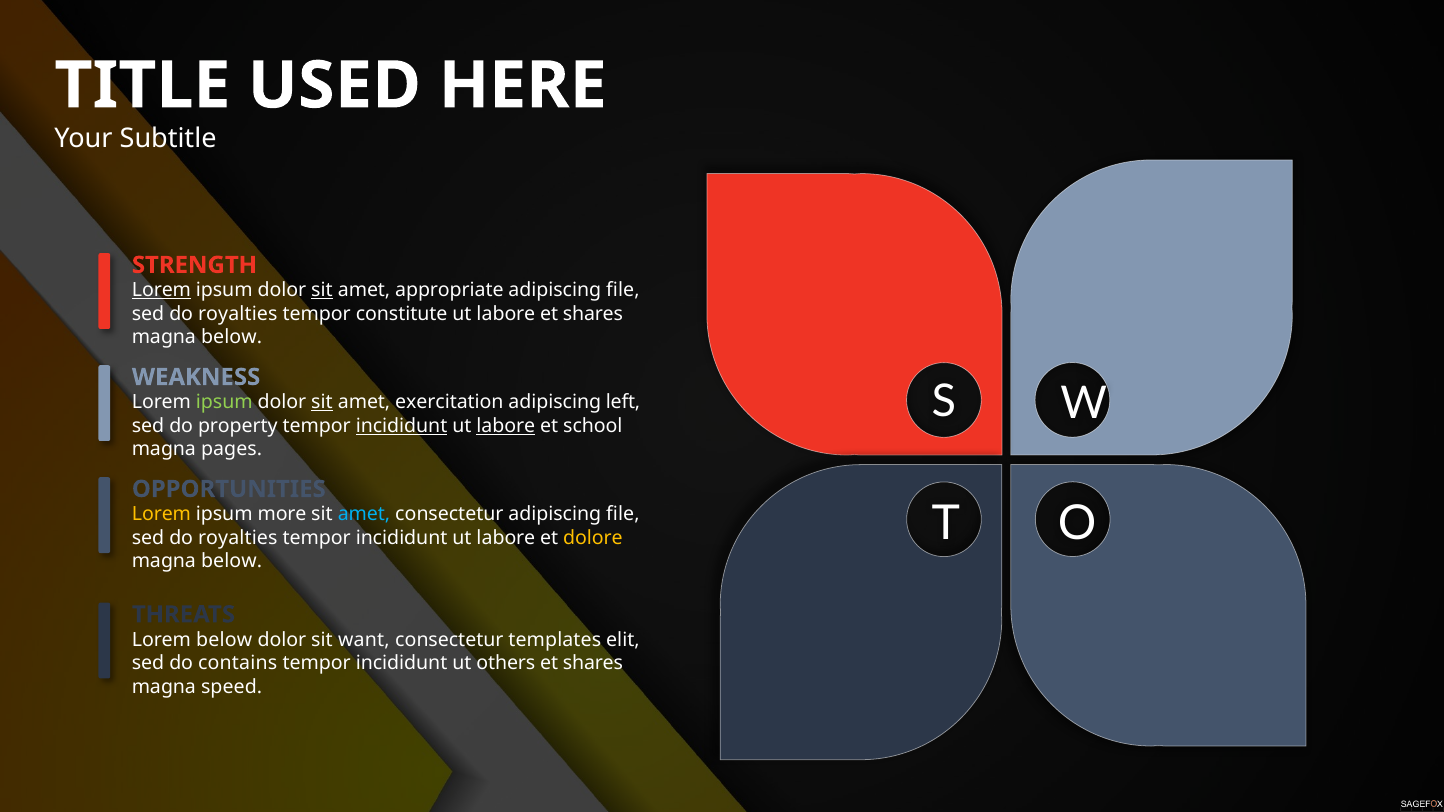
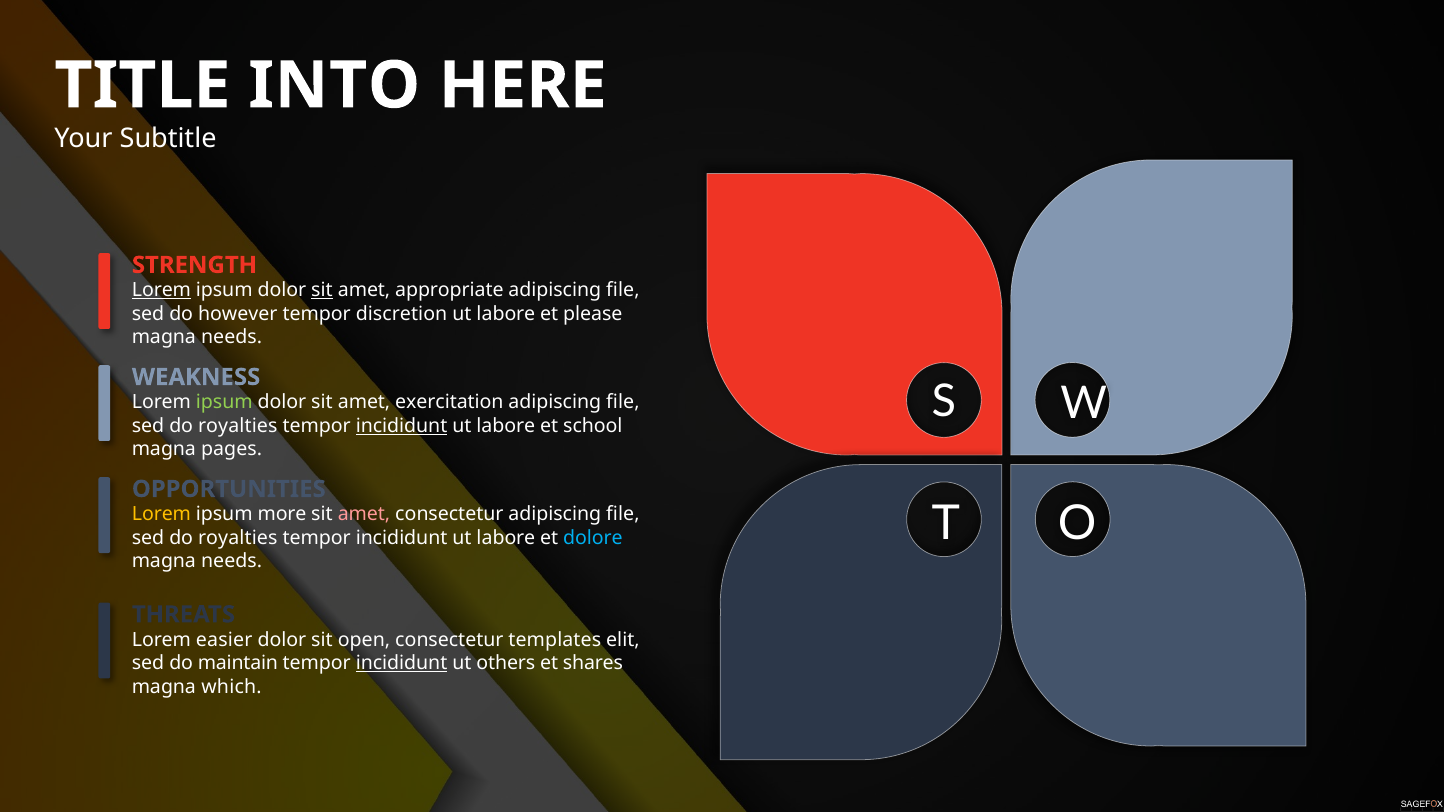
USED: USED -> INTO (334, 86)
royalties: royalties -> however (238, 314)
constitute: constitute -> discretion (402, 314)
labore et shares: shares -> please (593, 314)
below: below -> needs (232, 337)
sit underline: present -> none (322, 402)
left: left -> file (623, 402)
property: property -> royalties (238, 426)
labore underline: present -> none (506, 426)
amet colour: light blue -> pink (364, 514)
dolore colour: yellow -> light blue (593, 538)
below: below -> needs (232, 561)
Lorem below: below -> easier (224, 640)
want: want -> open (364, 640)
contains: contains -> maintain (238, 663)
incididunt underline: none -> present (402, 663)
speed: speed -> which (232, 687)
